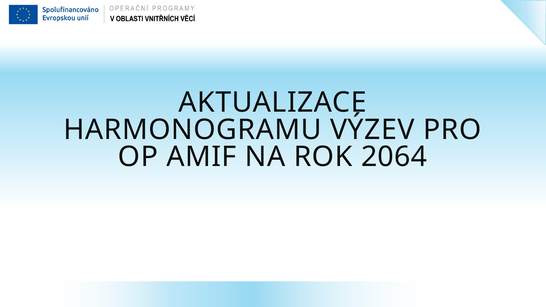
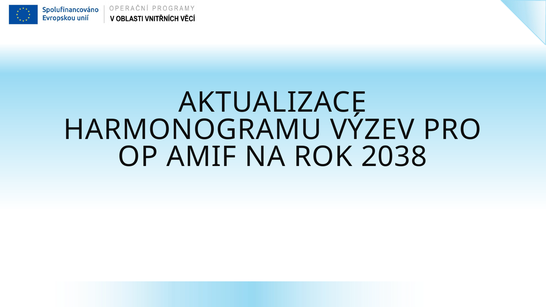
2064: 2064 -> 2038 (394, 157)
